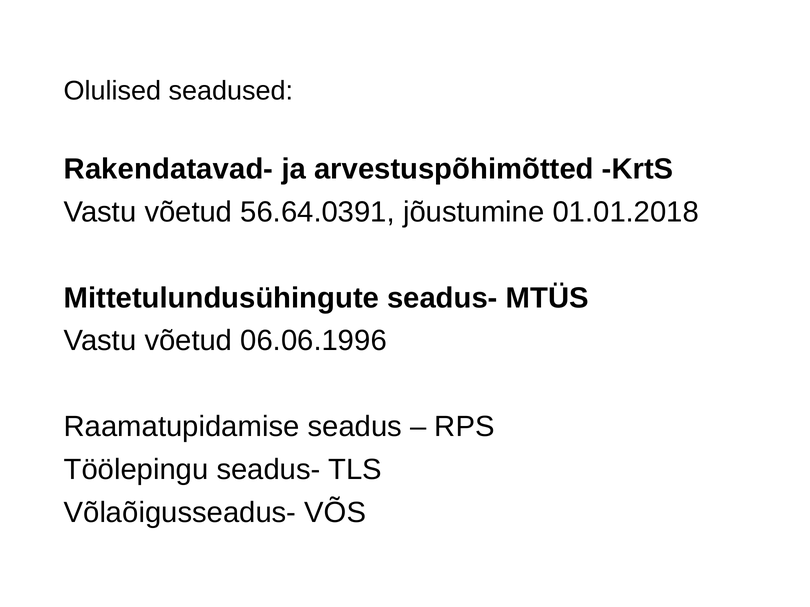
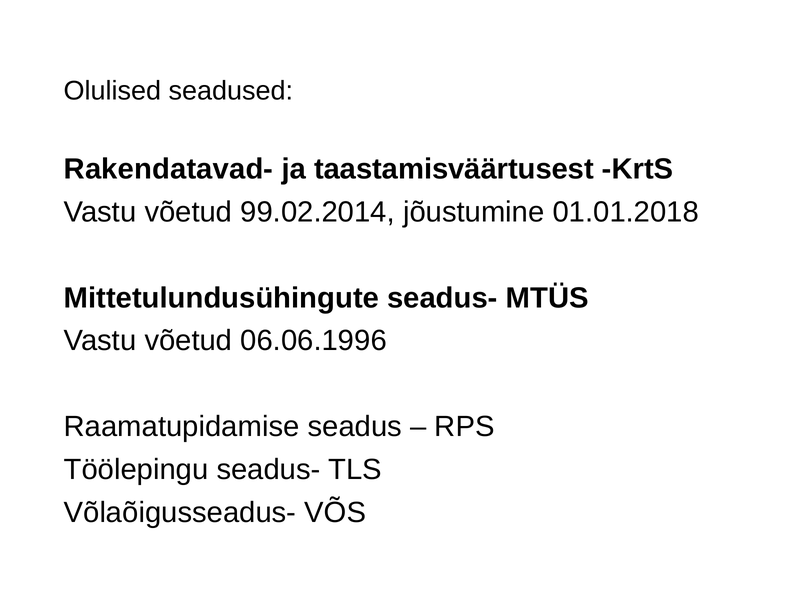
arvestuspõhimõtted: arvestuspõhimõtted -> taastamisväärtusest (454, 169)
56.64.0391: 56.64.0391 -> 99.02.2014 (318, 212)
